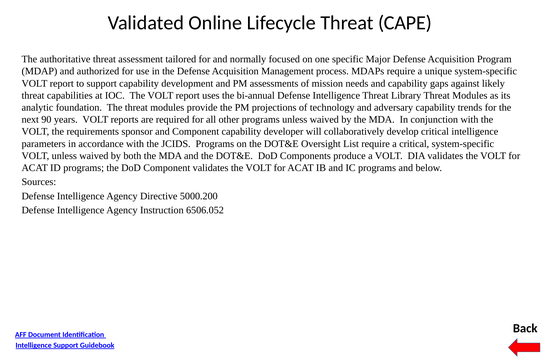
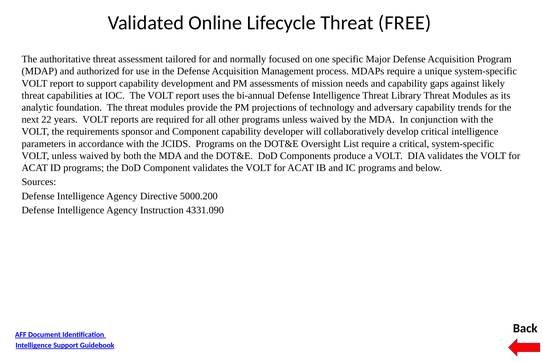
CAPE: CAPE -> FREE (405, 23)
90: 90 -> 22 (46, 120)
6506.052: 6506.052 -> 4331.090 (205, 210)
